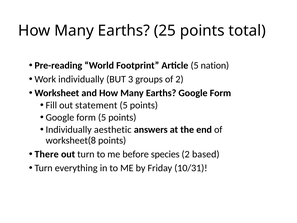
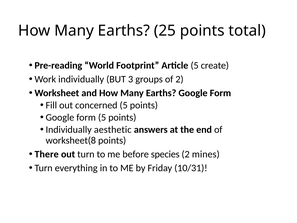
nation: nation -> create (215, 65)
statement: statement -> concerned (96, 105)
based: based -> mines (206, 154)
